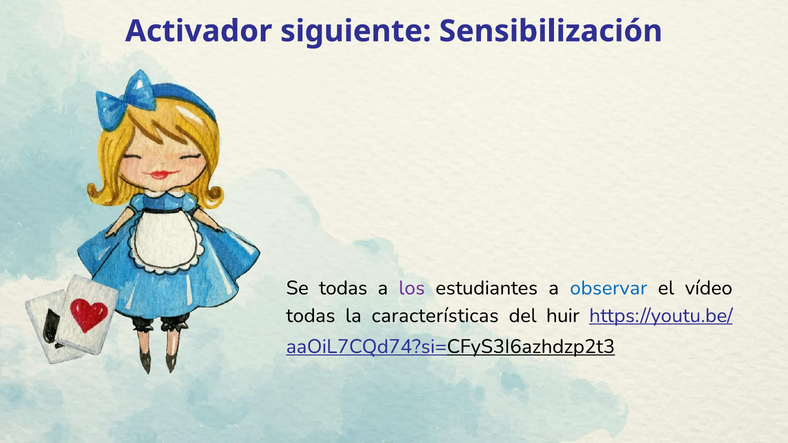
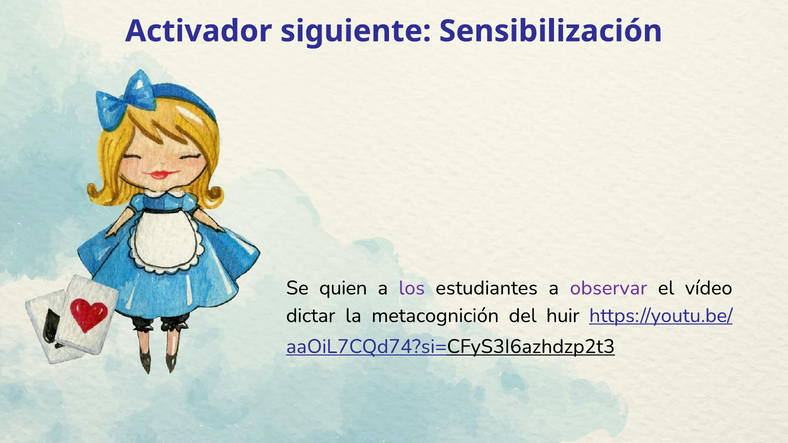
Se todas: todas -> quien (343, 288)
observar colour: blue -> purple (609, 288)
todas: todas -> dictar (311, 316)
características: características -> metacognición (435, 316)
